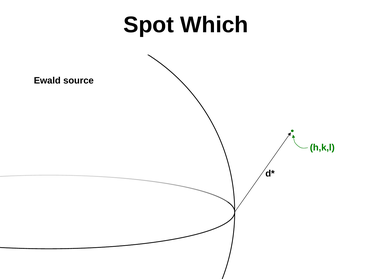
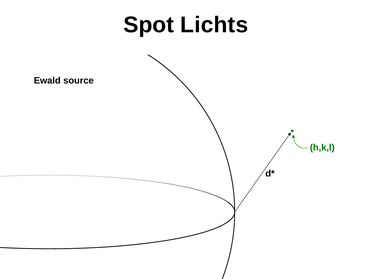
Which: Which -> Lichts (214, 25)
